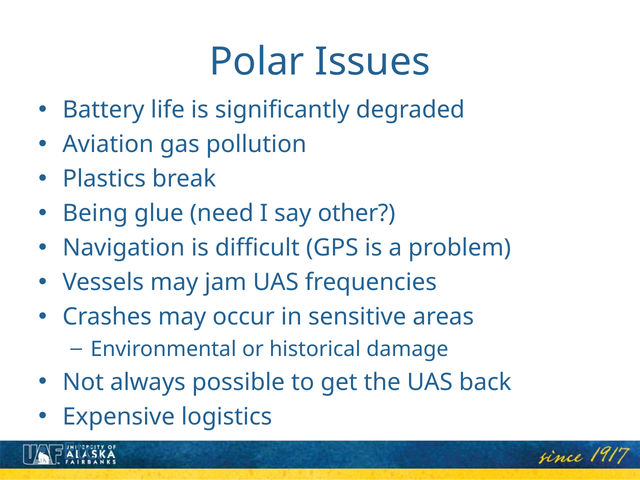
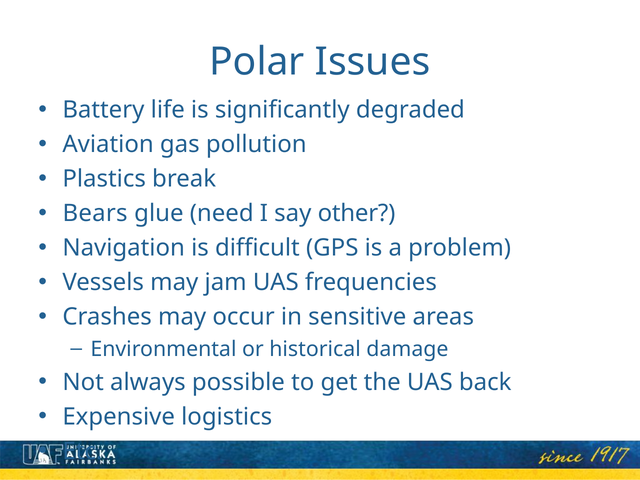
Being: Being -> Bears (95, 214)
